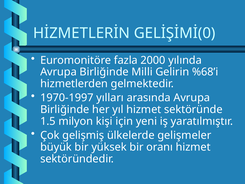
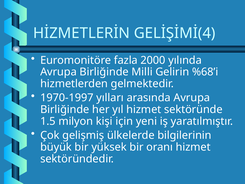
GELİŞİMİ(0: GELİŞİMİ(0 -> GELİŞİMİ(4 (175, 33)
gelişmeler: gelişmeler -> bilgilerinin (184, 135)
